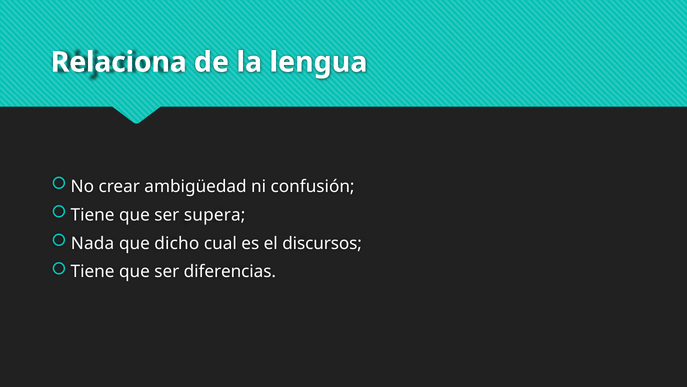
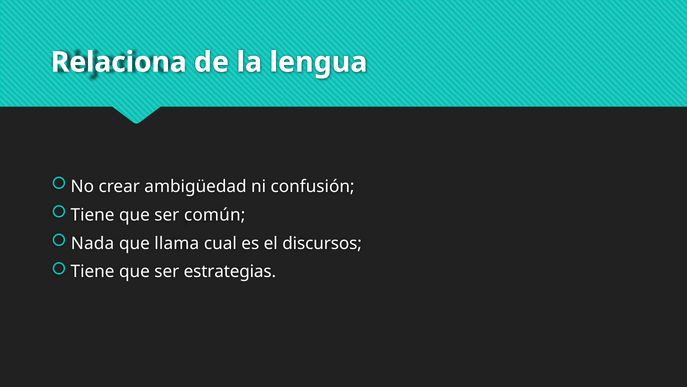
supera: supera -> común (215, 215)
dicho: dicho -> llama (177, 243)
diferencias: diferencias -> estrategias (230, 271)
